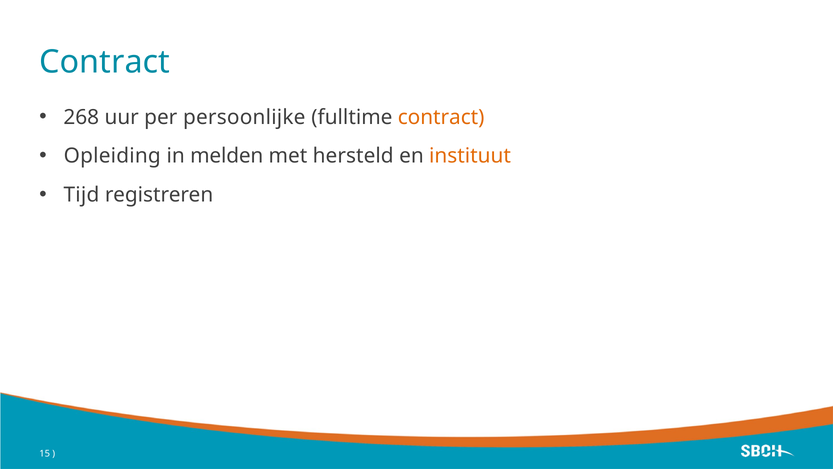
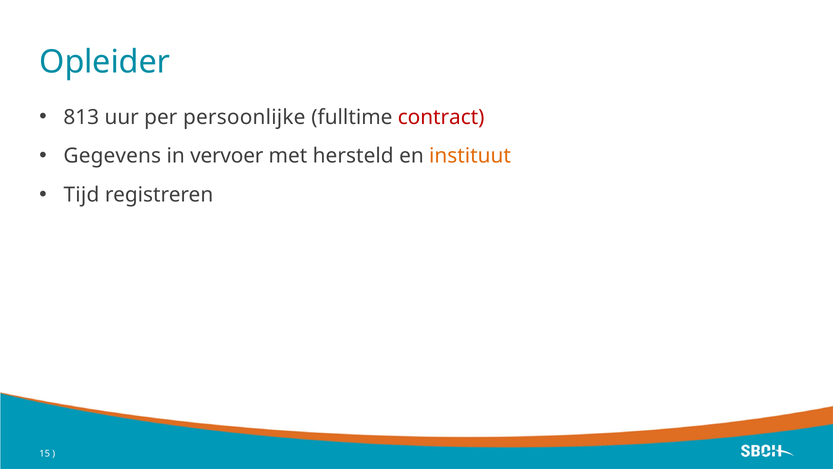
Contract: Contract -> Opleider (105, 62)
268: 268 -> 813 (81, 117)
contract colour: orange -> red (441, 117)
Opleiding: Opleiding -> Gegevens (112, 156)
melden: melden -> vervoer (227, 156)
